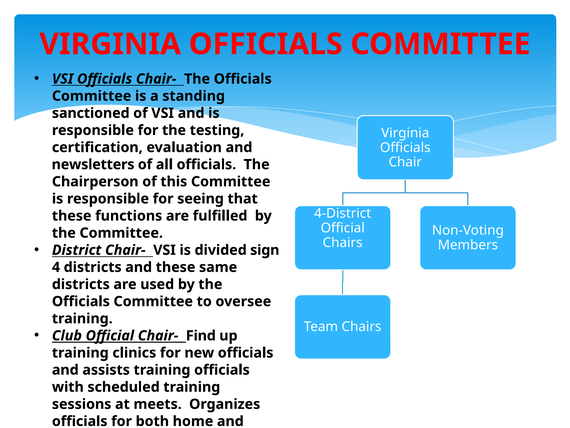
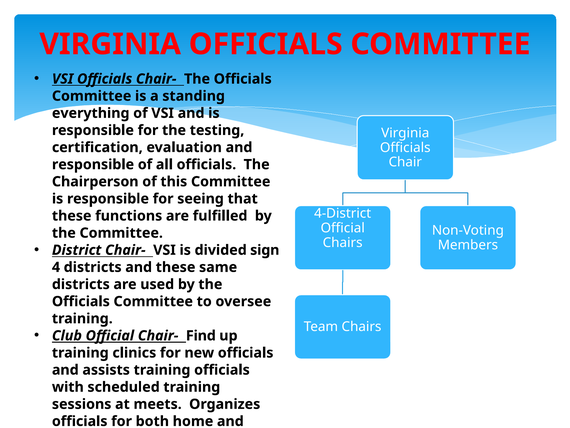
sanctioned: sanctioned -> everything (91, 113)
newsletters: newsletters -> responsible (93, 164)
